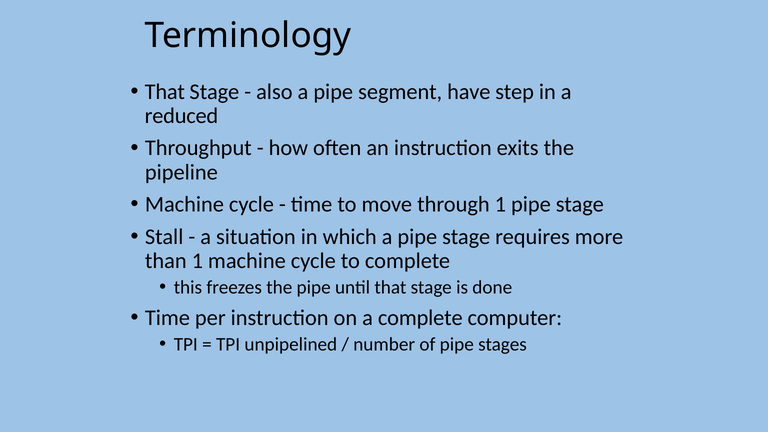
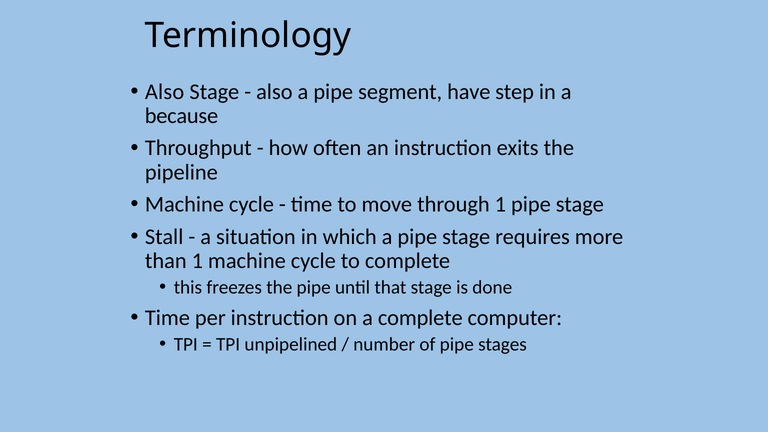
That: That -> Also (165, 92)
reduced: reduced -> because (181, 116)
